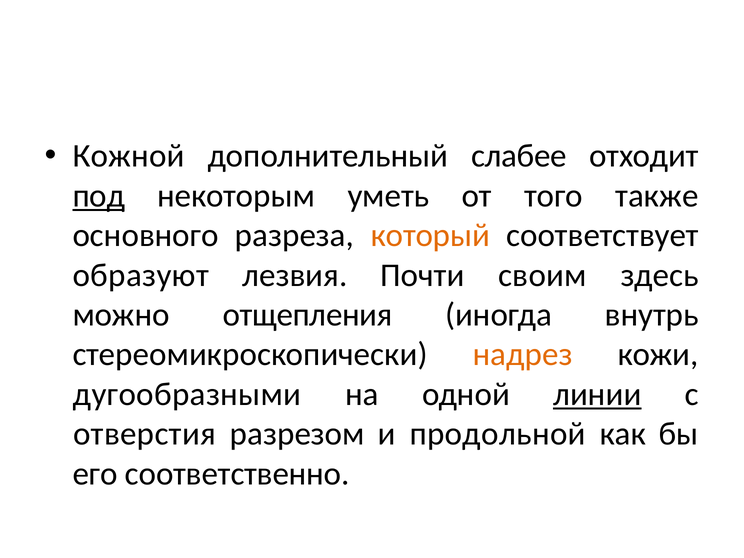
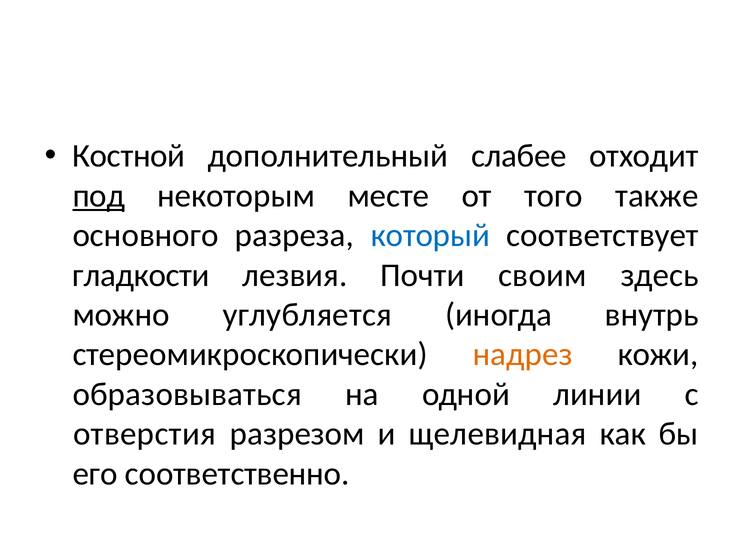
Кожной: Кожной -> Костной (129, 156)
уметь: уметь -> месте (388, 196)
который colour: orange -> blue (430, 235)
образуют: образуют -> гладкости (141, 275)
отщепления: отщепления -> углубляется (307, 315)
дугообразными: дугообразными -> образовываться (187, 394)
линии underline: present -> none (597, 394)
продольной: продольной -> щелевидная (498, 434)
